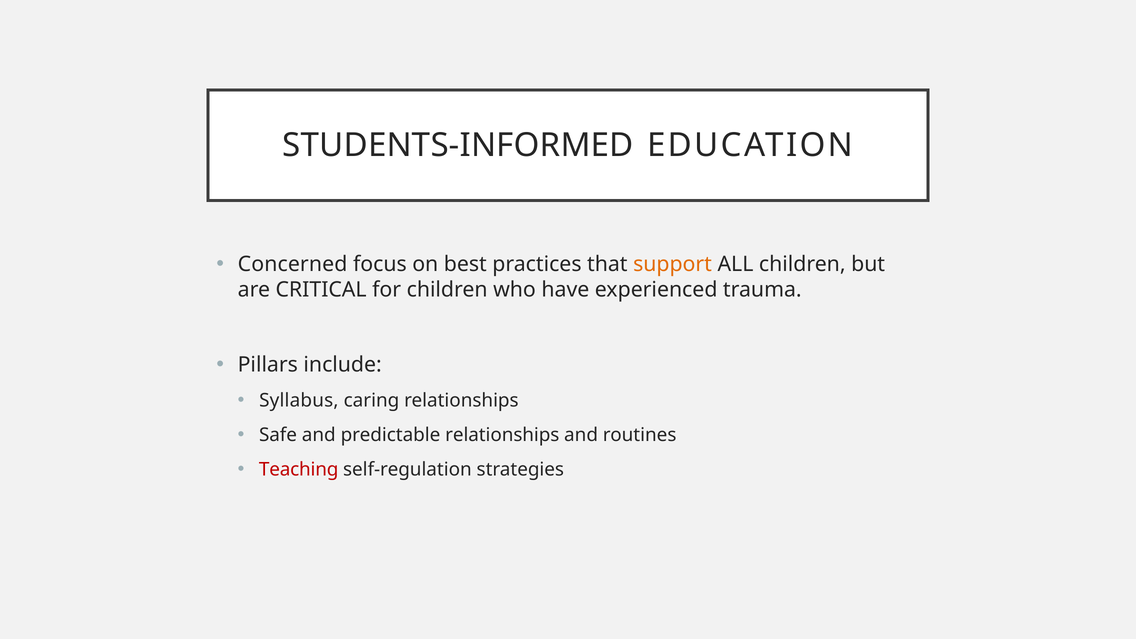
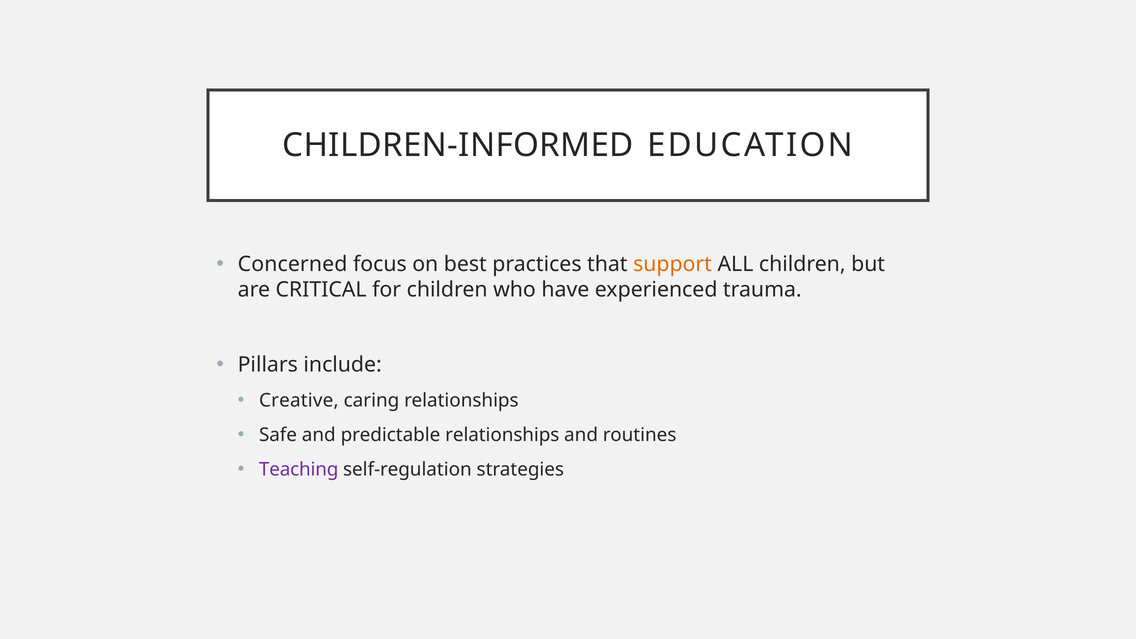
STUDENTS-INFORMED: STUDENTS-INFORMED -> CHILDREN-INFORMED (458, 145)
Syllabus: Syllabus -> Creative (299, 400)
Teaching colour: red -> purple (299, 469)
